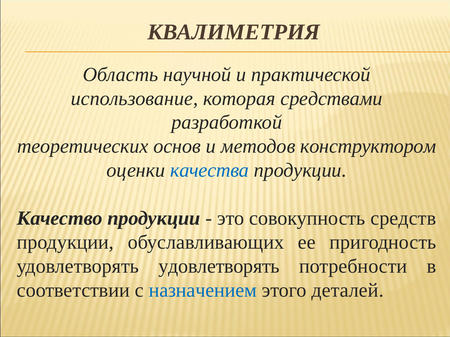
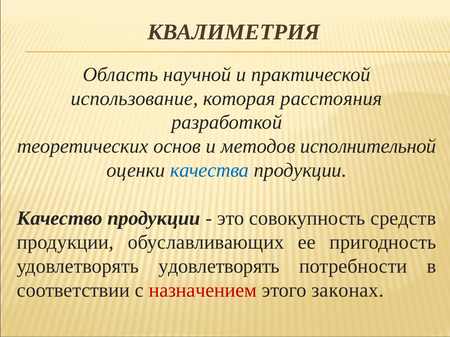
средствами: средствами -> расстояния (331, 99)
конструктором: конструктором -> исполнительной (368, 147)
назначением colour: blue -> red (203, 291)
деталей: деталей -> законах (348, 291)
